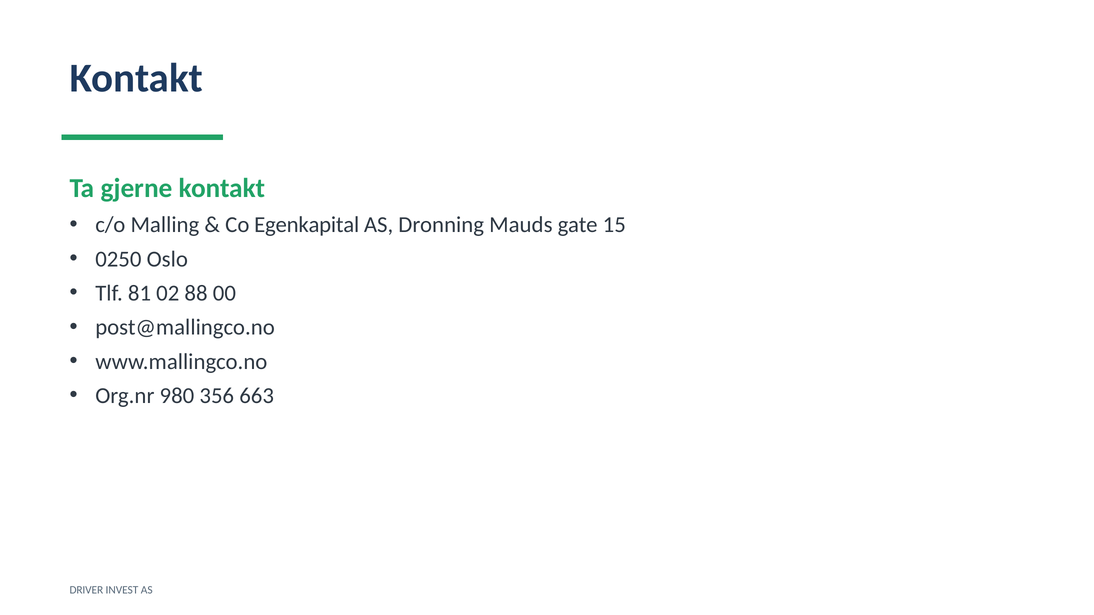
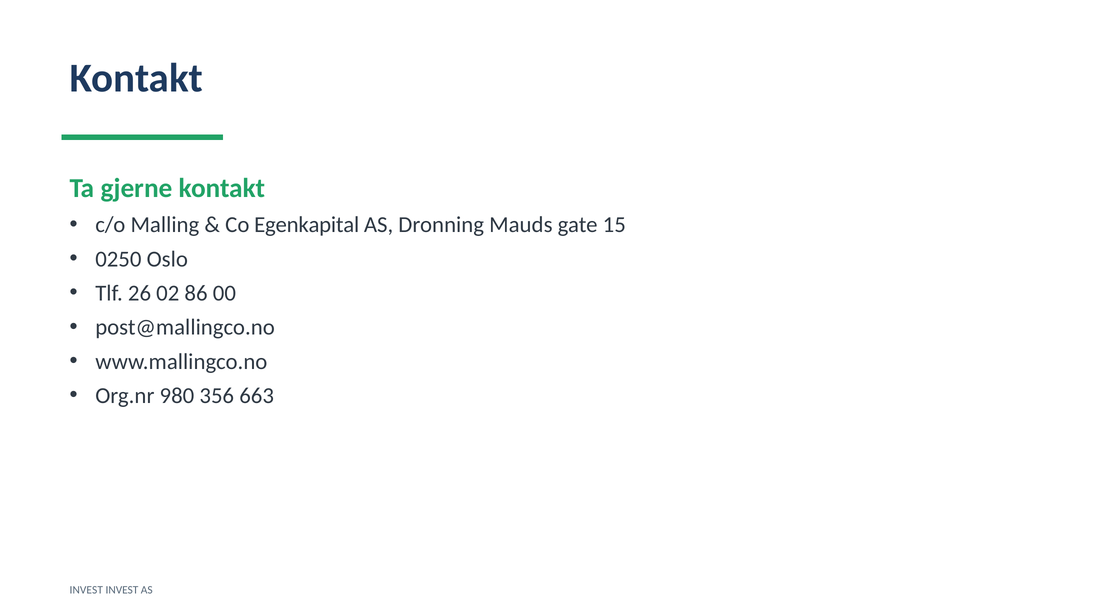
81: 81 -> 26 (139, 293)
88: 88 -> 86 (196, 293)
DRIVER: DRIVER -> INVEST (86, 590)
